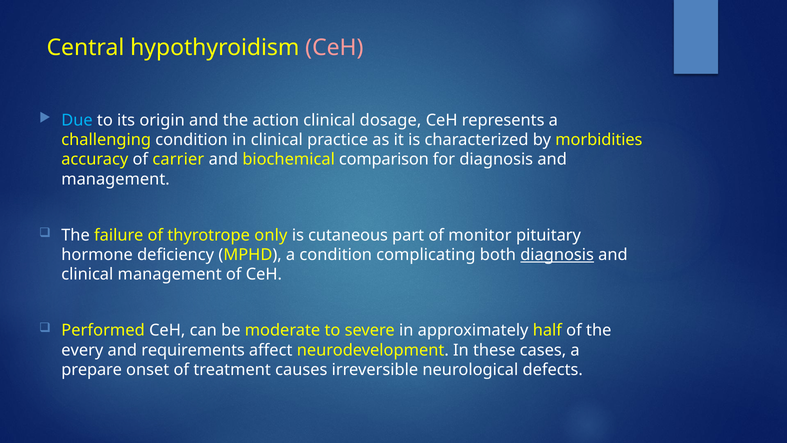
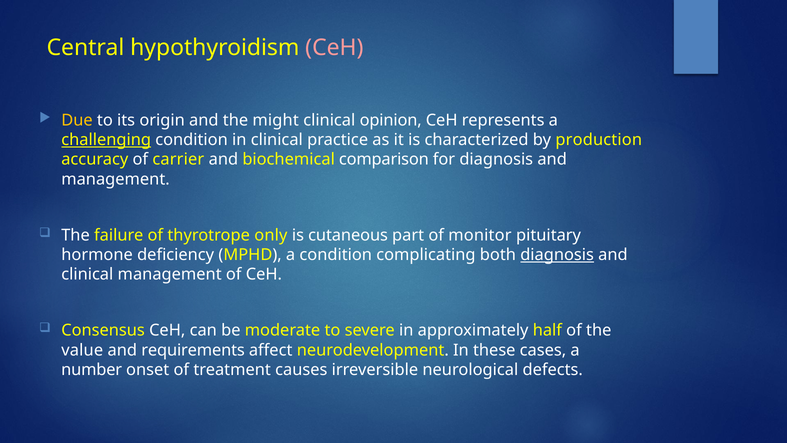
Due colour: light blue -> yellow (77, 120)
action: action -> might (276, 120)
dosage: dosage -> opinion (391, 120)
challenging underline: none -> present (106, 140)
morbidities: morbidities -> production (599, 140)
Performed: Performed -> Consensus (103, 330)
every: every -> value (82, 350)
prepare: prepare -> number (92, 370)
